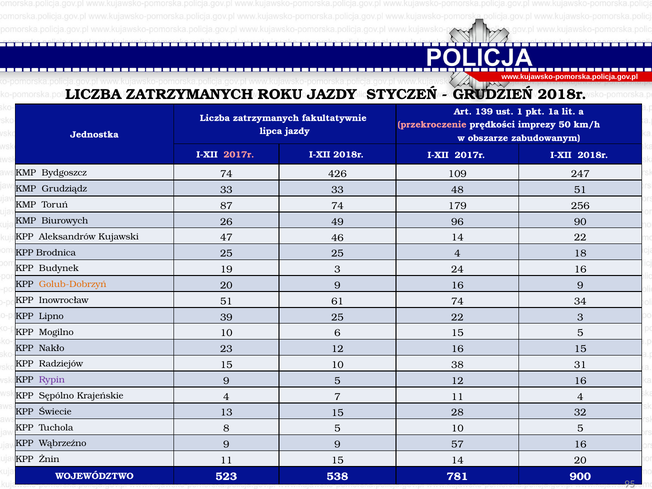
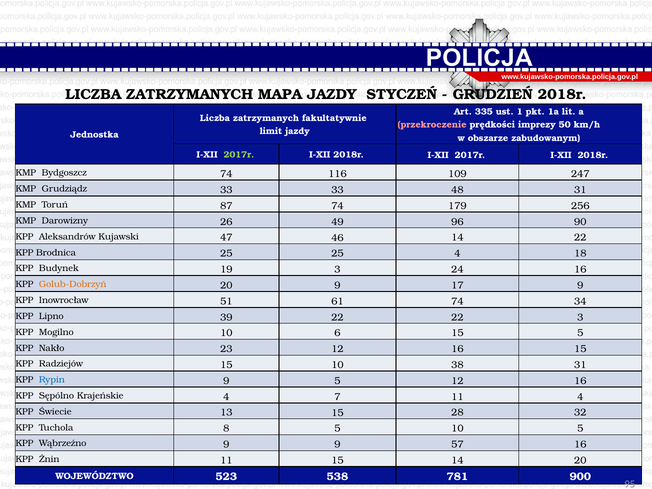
ROKU: ROKU -> MAPA (280, 94)
139: 139 -> 335 (484, 112)
lipca: lipca -> limit (271, 131)
2017r colour: pink -> light green (239, 155)
426: 426 -> 116 (337, 174)
48 51: 51 -> 31 (580, 190)
Biurowych: Biurowych -> Darowizny (65, 221)
9 16: 16 -> 17 (457, 285)
39 25: 25 -> 22 (337, 317)
Rypin colour: purple -> blue (52, 380)
